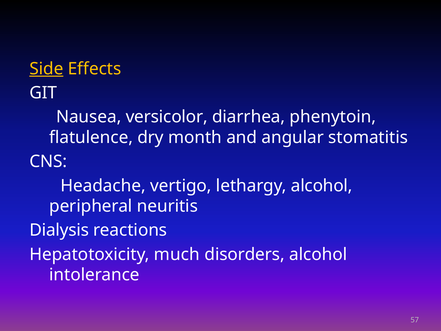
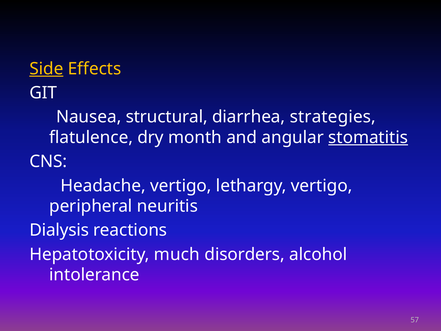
versicolor: versicolor -> structural (167, 117)
phenytoin: phenytoin -> strategies (333, 117)
stomatitis underline: none -> present (368, 137)
lethargy alcohol: alcohol -> vertigo (322, 186)
